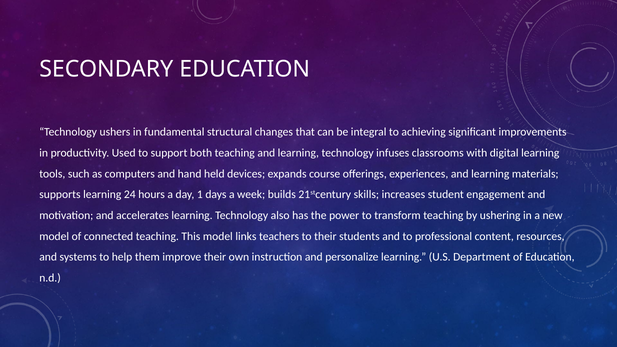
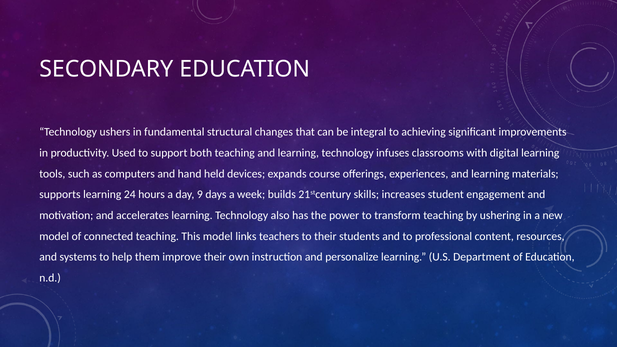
1: 1 -> 9 (200, 195)
